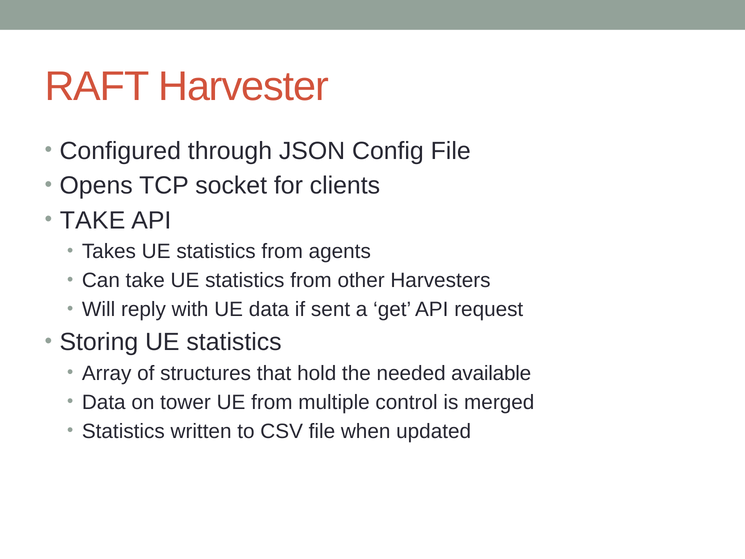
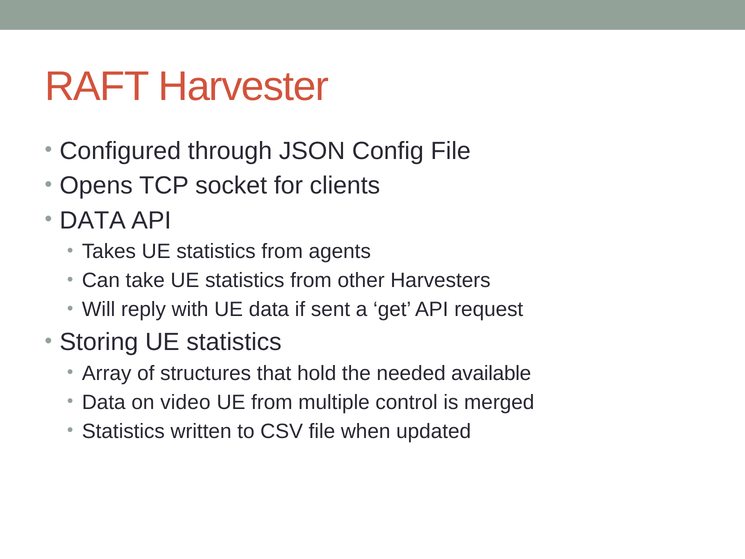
TAKE: TAKE -> DATA (93, 220)
tower: tower -> video (185, 402)
